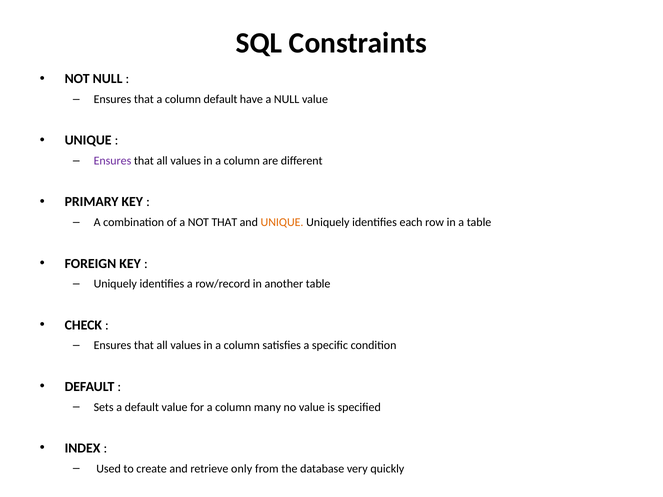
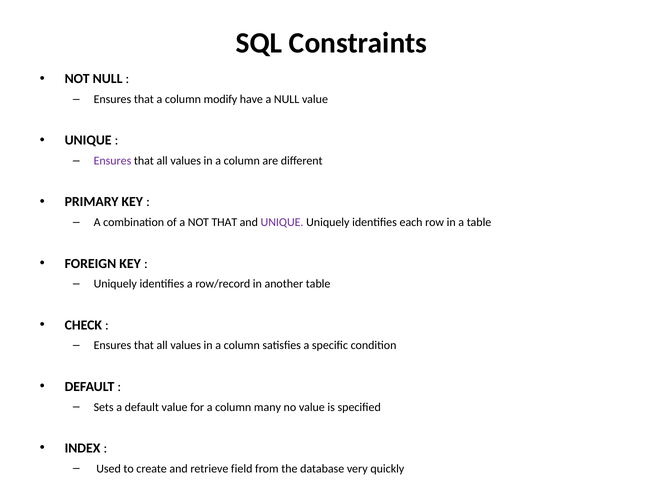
column default: default -> modify (220, 99)
UNIQUE colour: orange -> purple (282, 223)
only: only -> field (242, 469)
